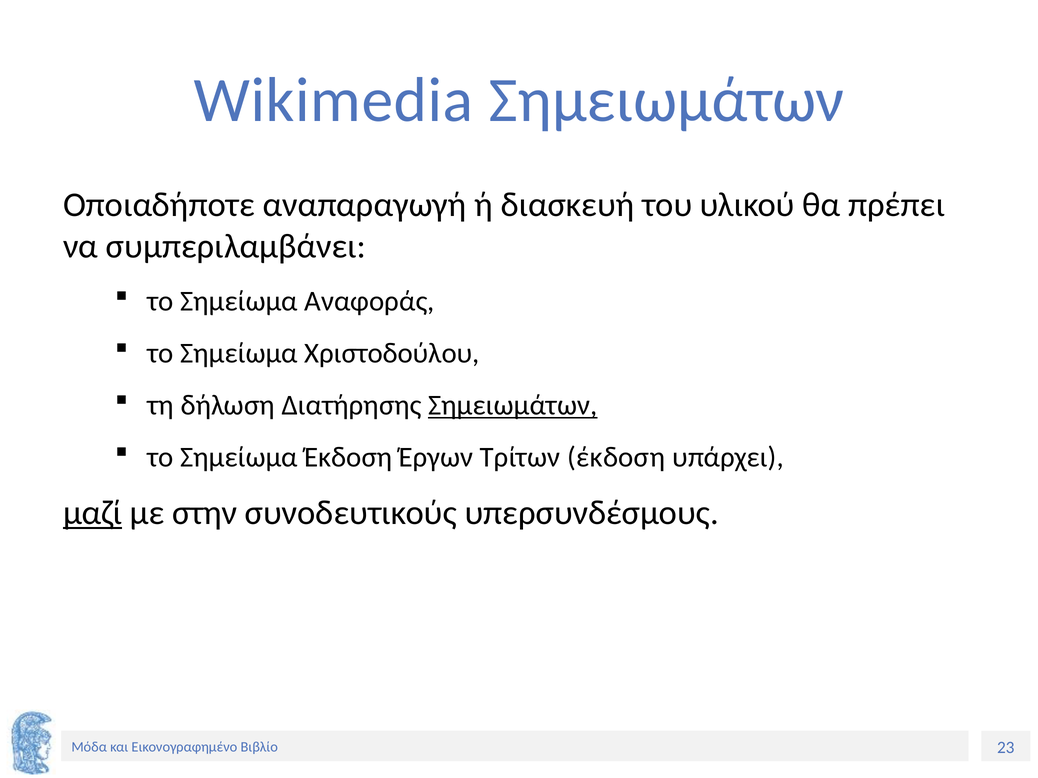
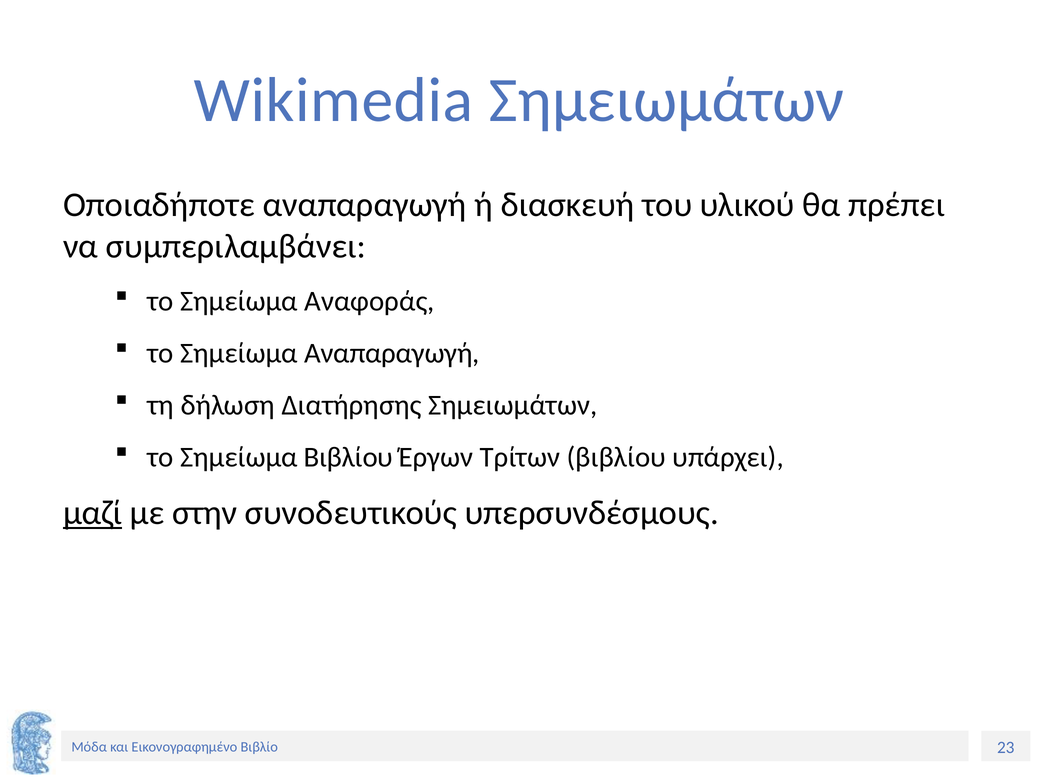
Σημείωμα Χριστοδούλου: Χριστοδούλου -> Αναπαραγωγή (392, 354)
Σημειωμάτων underline: present -> none (513, 406)
Σημείωμα Έκδοση: Έκδοση -> Βιβλίου (348, 457)
Τρίτων έκδοση: έκδοση -> βιβλίου (616, 457)
